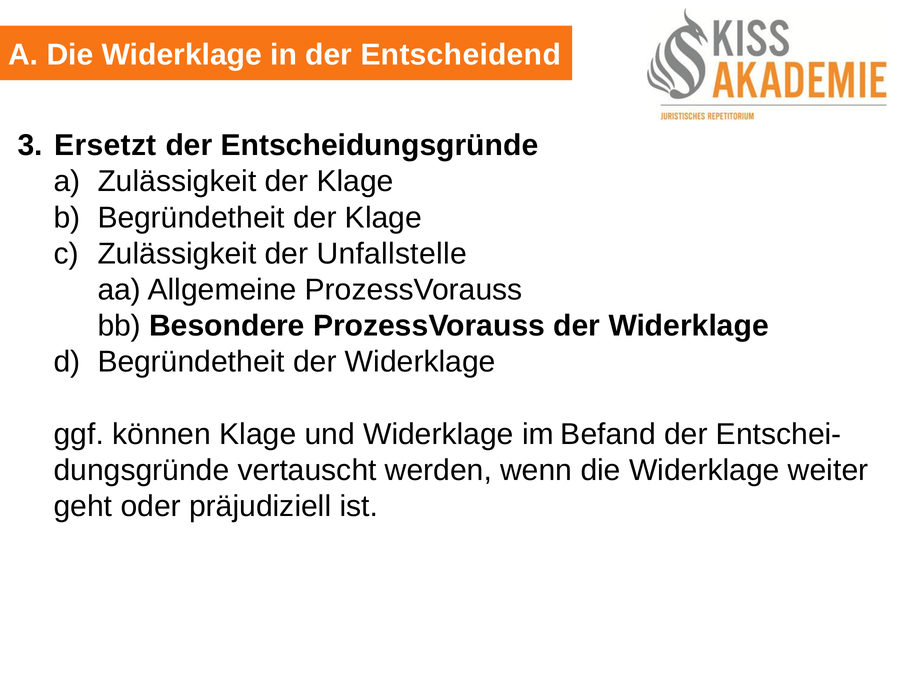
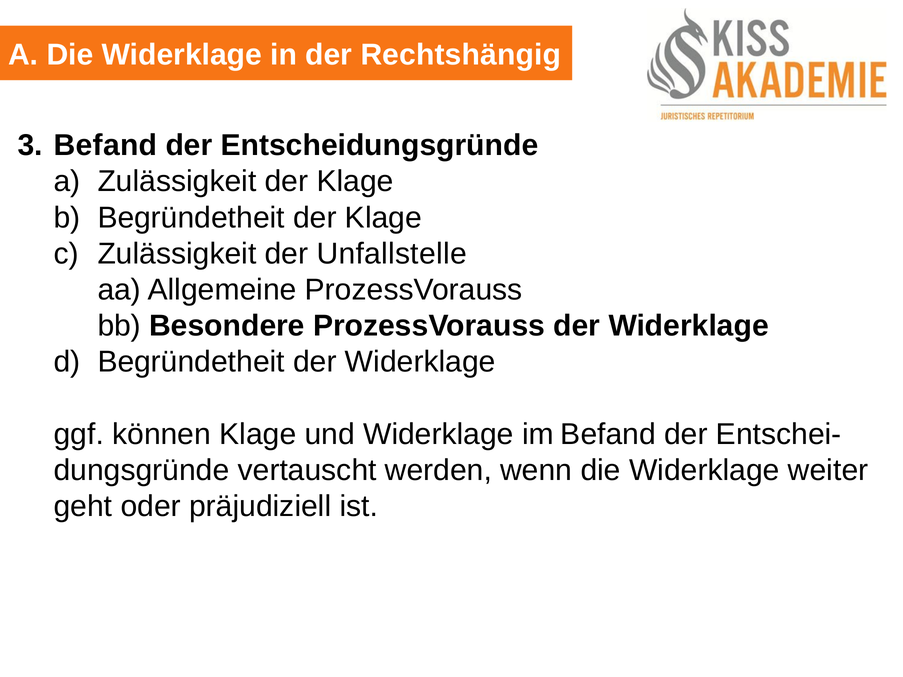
Entscheidend: Entscheidend -> Rechtshängig (461, 55)
3 Ersetzt: Ersetzt -> Befand (105, 145)
